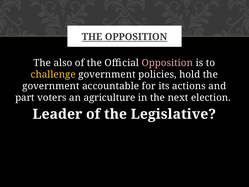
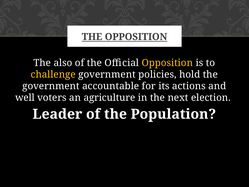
Opposition colour: pink -> yellow (167, 63)
part: part -> well (25, 98)
Legislative: Legislative -> Population (173, 114)
